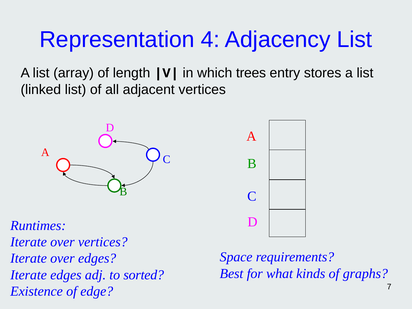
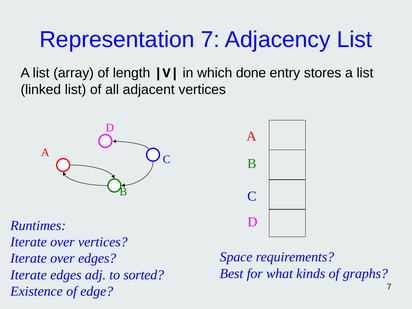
Representation 4: 4 -> 7 (210, 40)
trees: trees -> done (251, 73)
